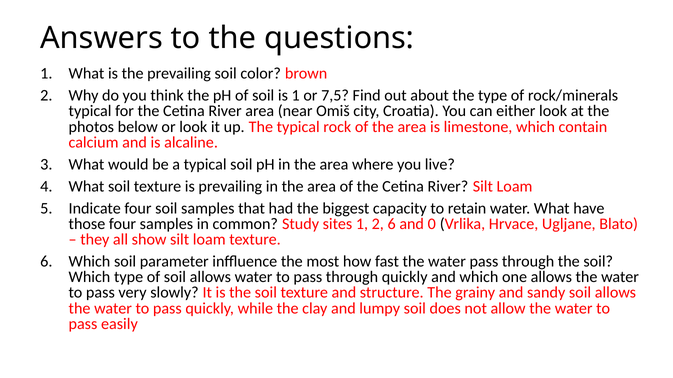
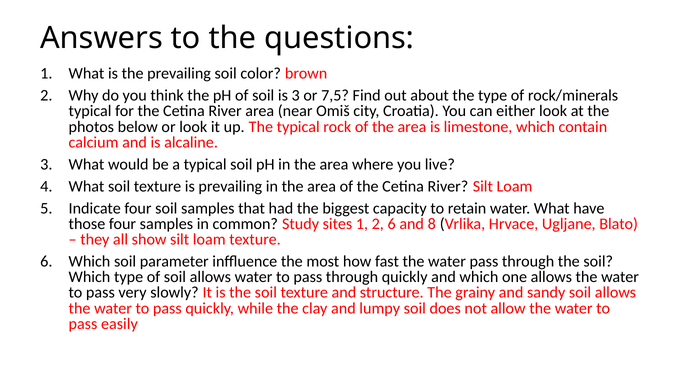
is 1: 1 -> 3 (296, 96)
0: 0 -> 8 (432, 224)
